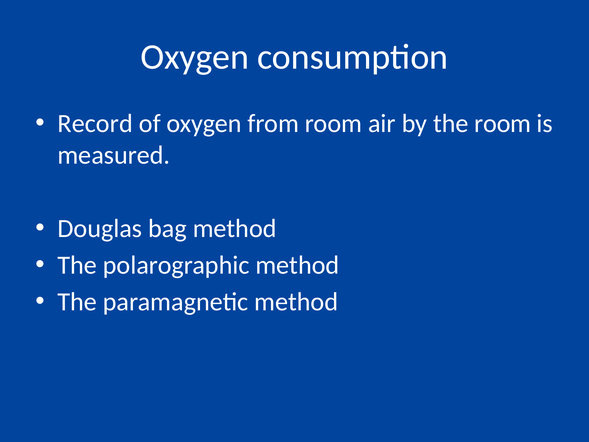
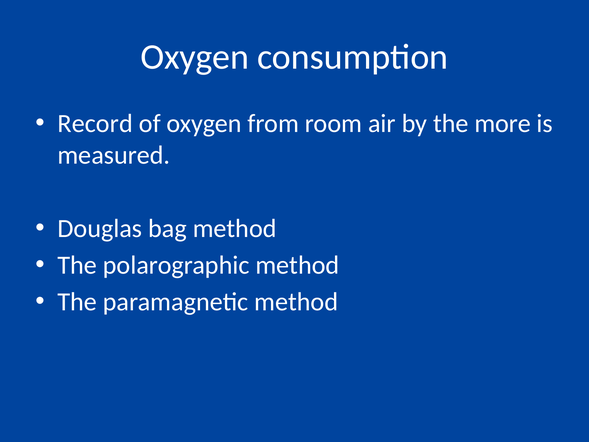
the room: room -> more (503, 124)
